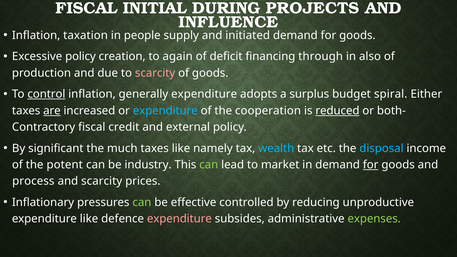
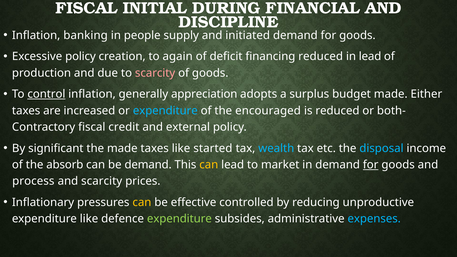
PROJECTS: PROJECTS -> FINANCIAL (313, 8)
INFLUENCE: INFLUENCE -> DISCIPLINE (228, 22)
taxation: taxation -> banking (86, 35)
financing through: through -> reduced (321, 57)
in also: also -> lead (370, 57)
generally expenditure: expenditure -> appreciation (204, 94)
budget spiral: spiral -> made (391, 94)
are underline: present -> none (52, 111)
cooperation: cooperation -> encouraged (268, 111)
reduced underline: present -> none (337, 111)
the much: much -> made (122, 148)
namely: namely -> started (213, 148)
potent: potent -> absorb (65, 165)
be industry: industry -> demand (148, 165)
can colour: light green -> yellow (209, 165)
can colour: light green -> yellow (142, 202)
expenditure colour: pink -> light green (179, 219)
expenses colour: light green -> light blue (374, 219)
